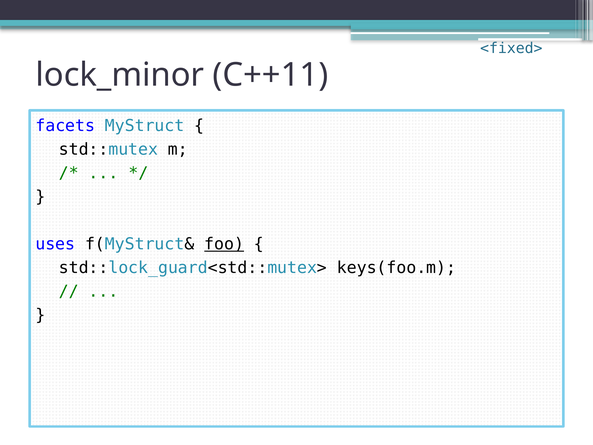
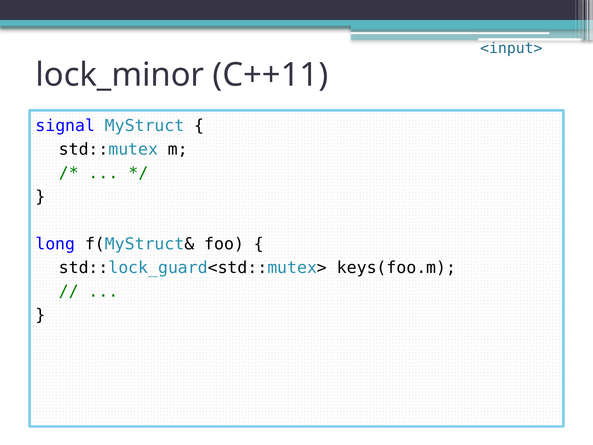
<fixed>: <fixed> -> <input> (511, 48)
facets: facets -> signal (65, 126)
uses: uses -> long (55, 244)
foo underline: present -> none (224, 244)
